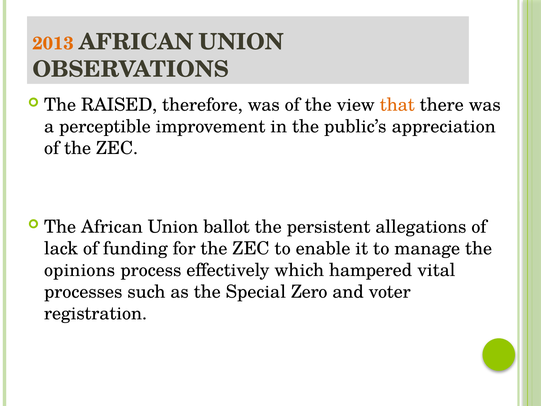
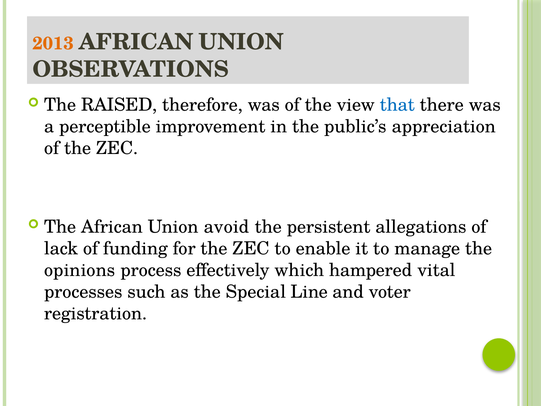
that colour: orange -> blue (397, 105)
ballot: ballot -> avoid (227, 227)
Zero: Zero -> Line (309, 292)
